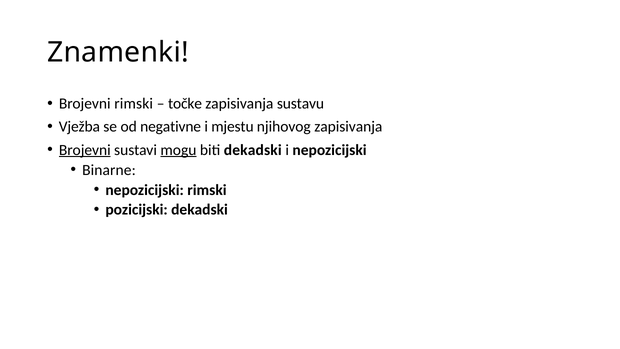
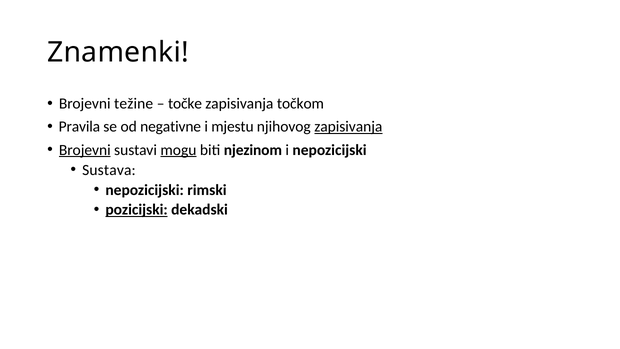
Brojevni rimski: rimski -> težine (134, 103)
sustavu: sustavu -> točkom (300, 103)
Vježba: Vježba -> Pravila (79, 127)
zapisivanja underline: none -> present (348, 127)
biti dekadski: dekadski -> njezinom (253, 150)
Binarne: Binarne -> Sustava (109, 170)
pozicijski underline: none -> present (137, 210)
